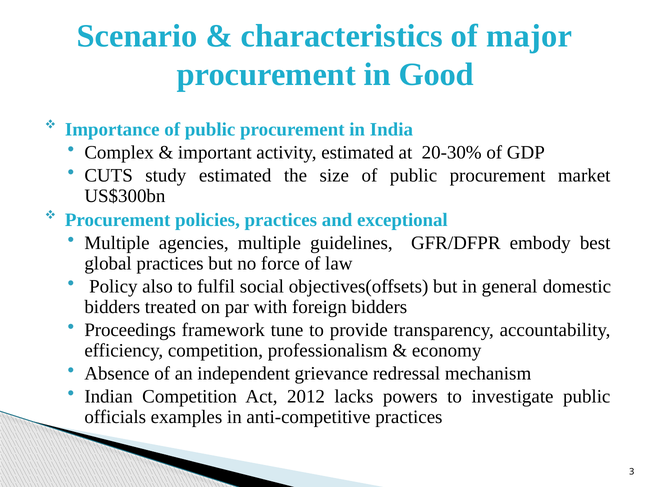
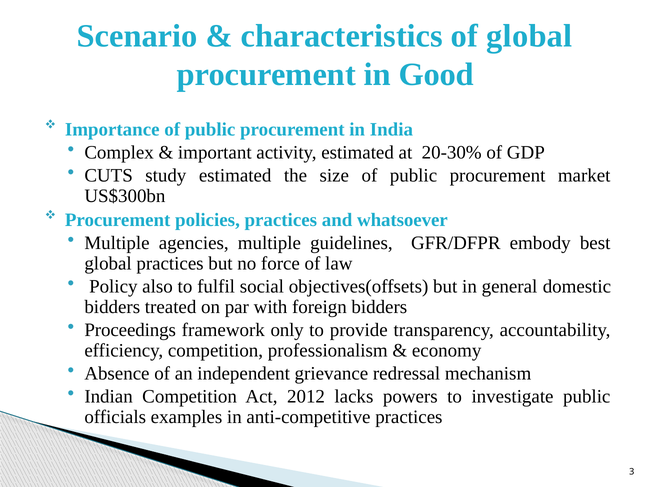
of major: major -> global (529, 36)
exceptional: exceptional -> whatsoever (402, 220)
tune: tune -> only (287, 330)
